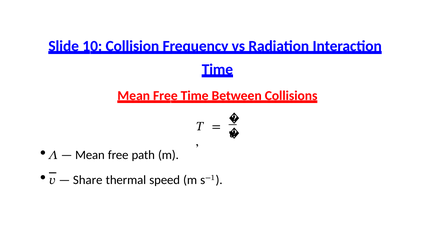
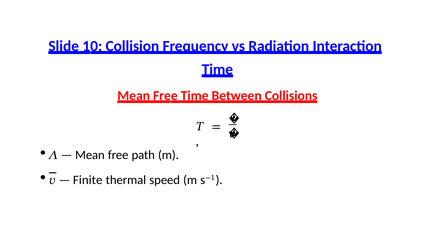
Share: Share -> Finite (88, 180)
